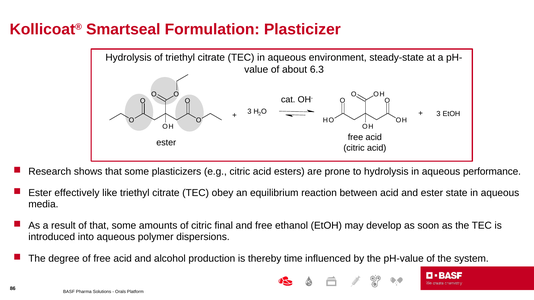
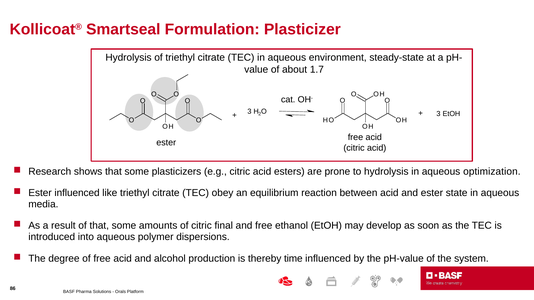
6.3: 6.3 -> 1.7 (317, 70)
performance: performance -> optimization (492, 172)
Ester effectively: effectively -> influenced (77, 193)
